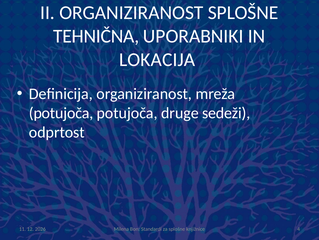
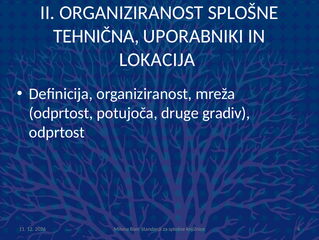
potujoča: potujoča -> odprtost (61, 113)
sedeži: sedeži -> gradiv (226, 113)
